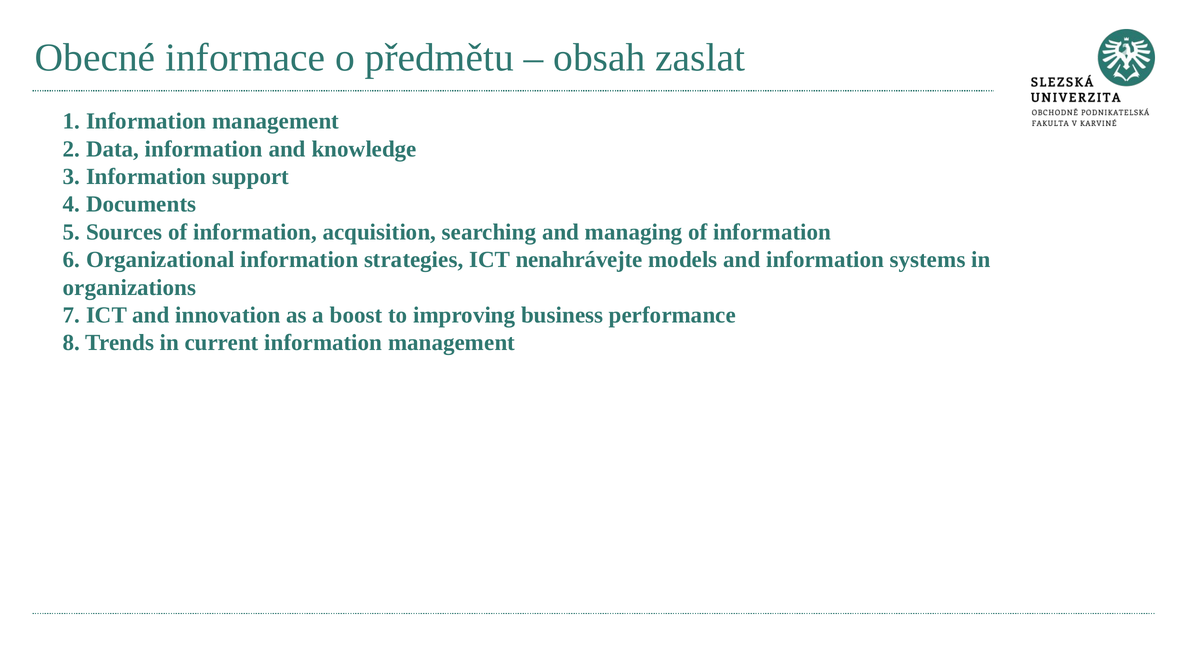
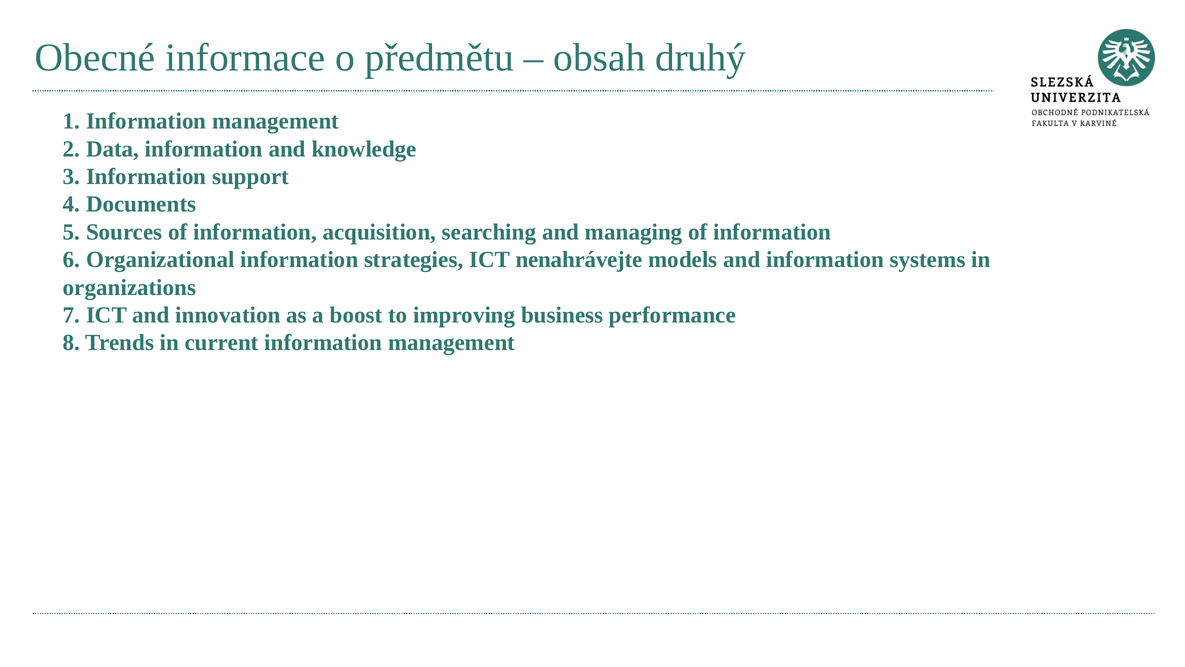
zaslat: zaslat -> druhý (700, 58)
